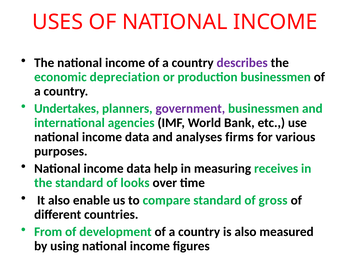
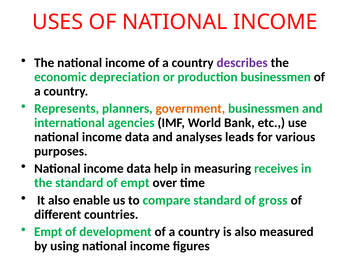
Undertakes: Undertakes -> Represents (67, 108)
government colour: purple -> orange (190, 108)
firms: firms -> leads (240, 137)
of looks: looks -> empt (135, 183)
From: From -> Empt (48, 231)
